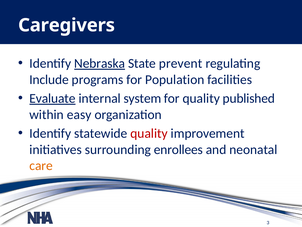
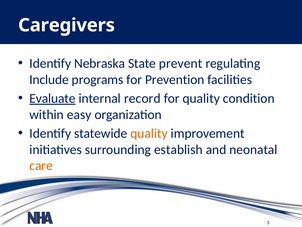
Nebraska underline: present -> none (100, 63)
Population: Population -> Prevention (175, 79)
system: system -> record (142, 98)
published: published -> condition (249, 98)
quality colour: red -> orange (149, 133)
enrollees: enrollees -> establish (178, 149)
